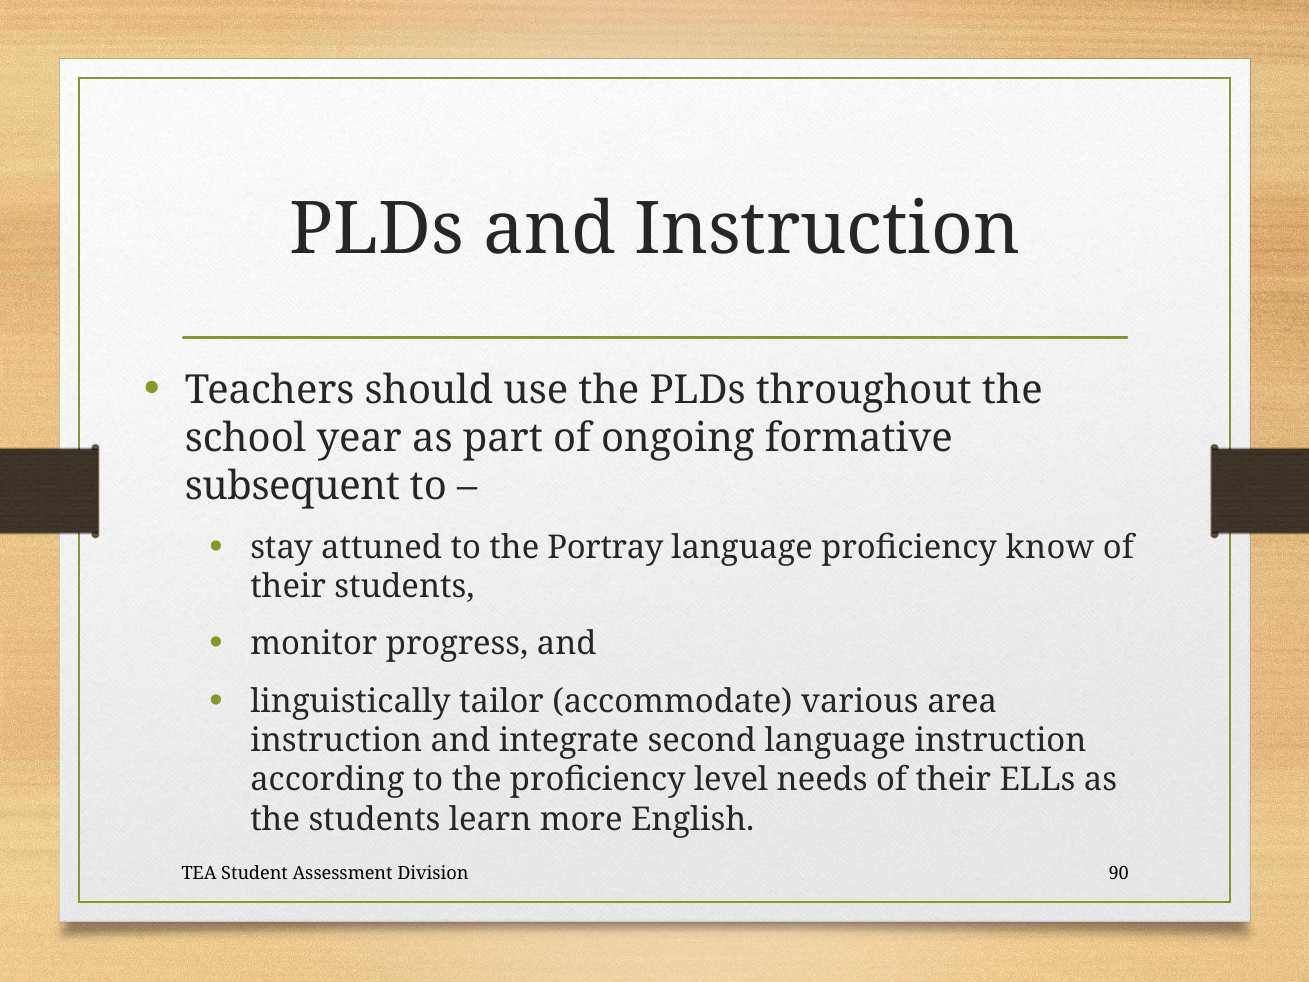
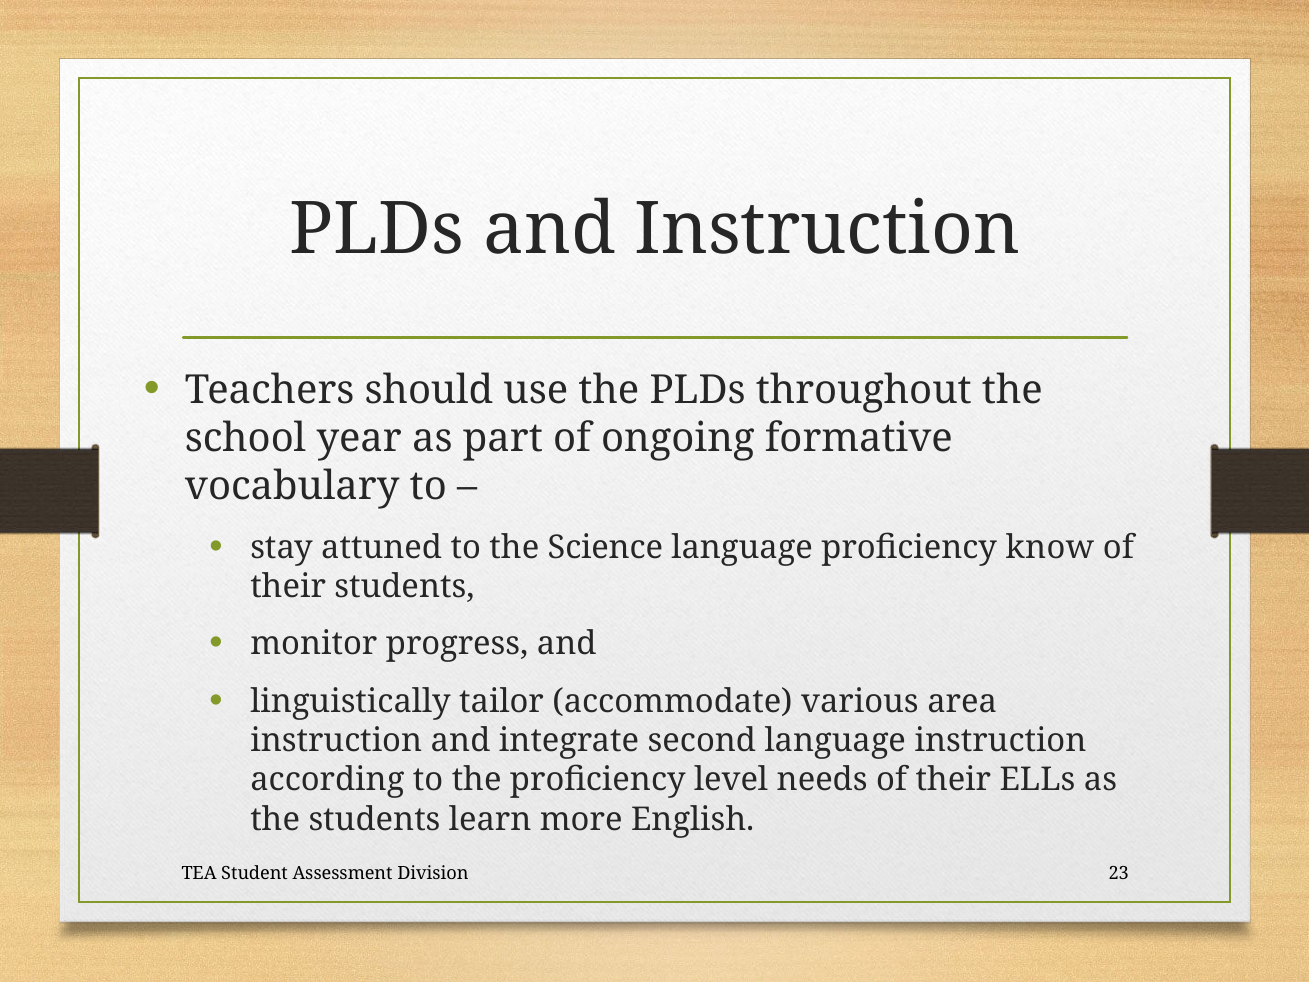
subsequent: subsequent -> vocabulary (292, 486)
Portray: Portray -> Science (605, 547)
90: 90 -> 23 (1119, 873)
